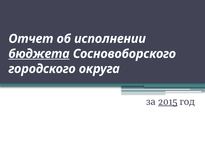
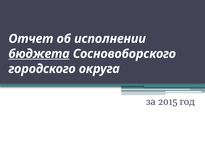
2015 underline: present -> none (168, 102)
